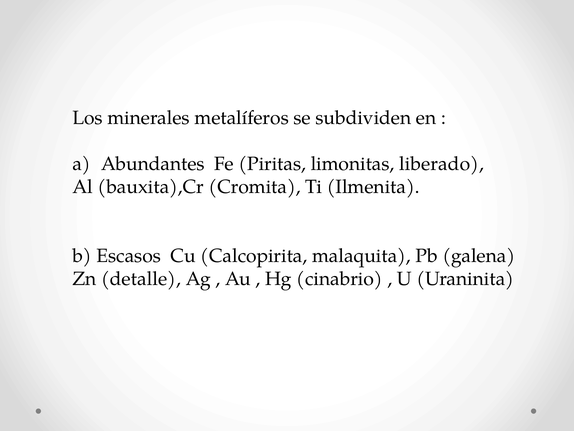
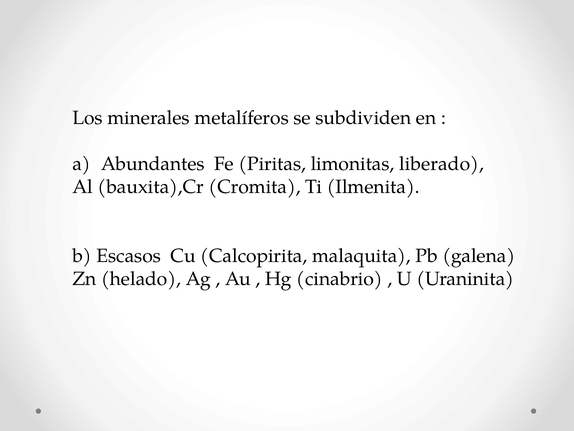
detalle: detalle -> helado (141, 279)
